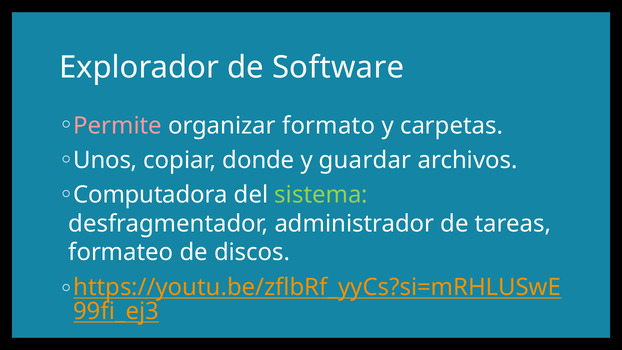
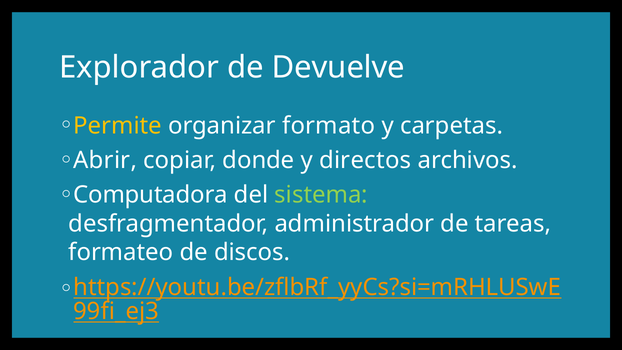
Software: Software -> Devuelve (338, 68)
Permite colour: pink -> yellow (118, 126)
Unos: Unos -> Abrir (105, 160)
guardar: guardar -> directos (365, 160)
